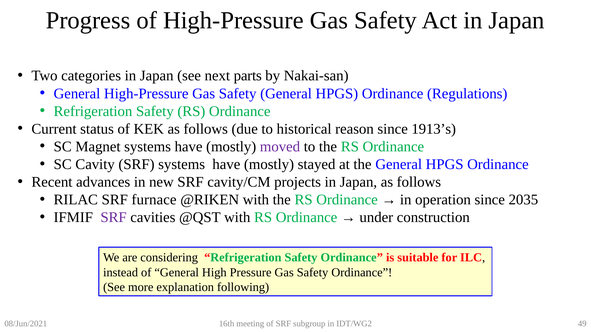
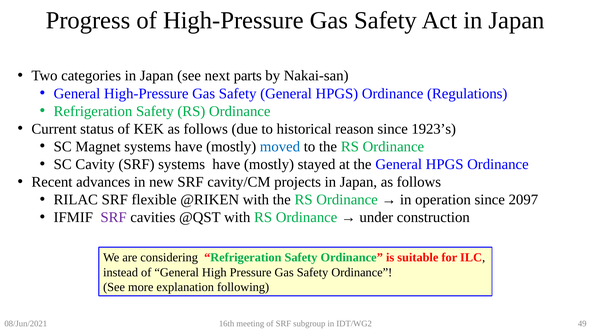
1913’s: 1913’s -> 1923’s (434, 129)
moved colour: purple -> blue (280, 147)
furnace: furnace -> flexible (154, 200)
2035: 2035 -> 2097 (523, 200)
